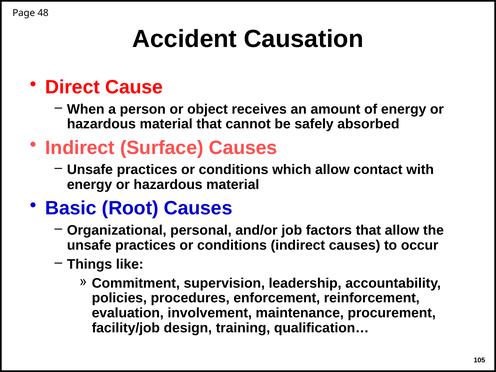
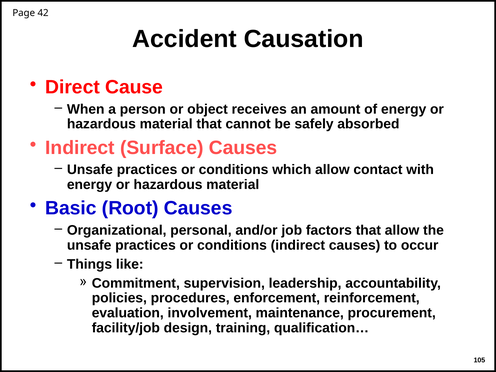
48: 48 -> 42 (43, 13)
